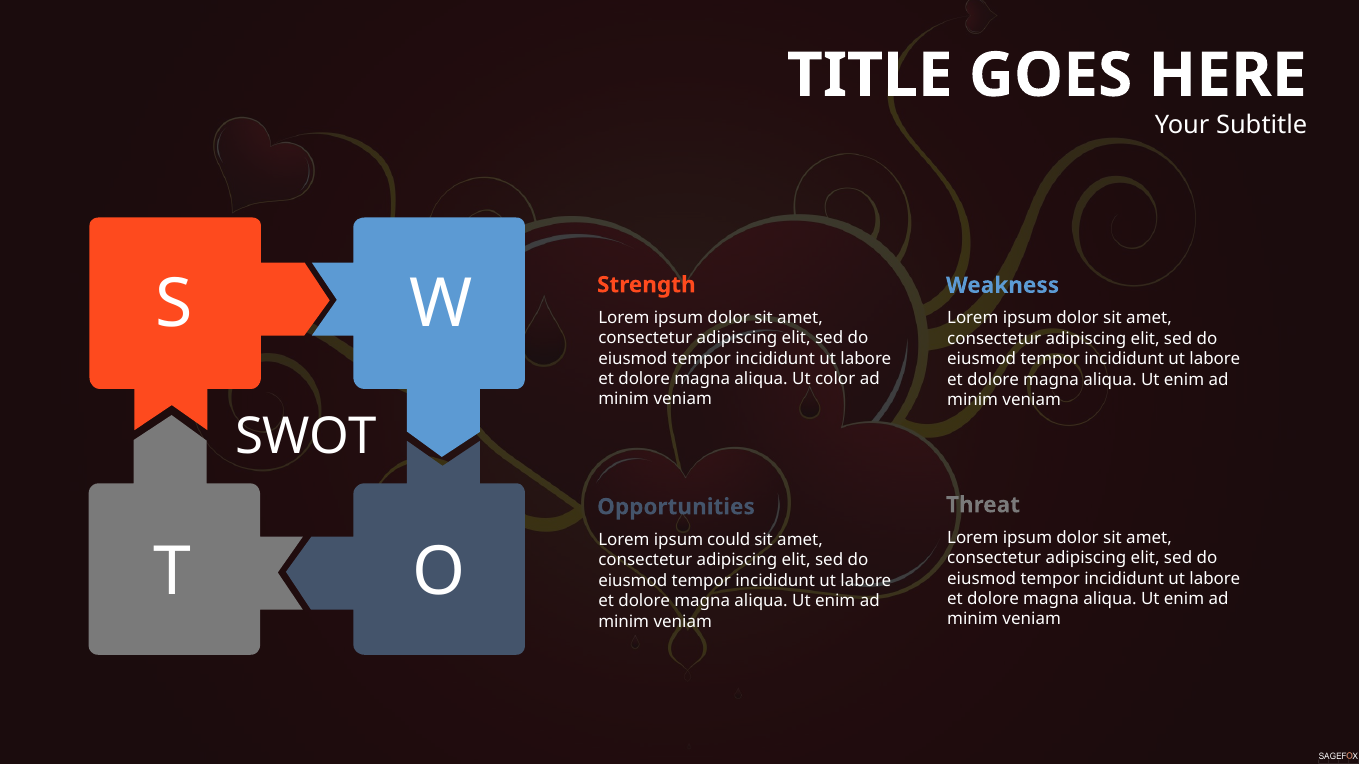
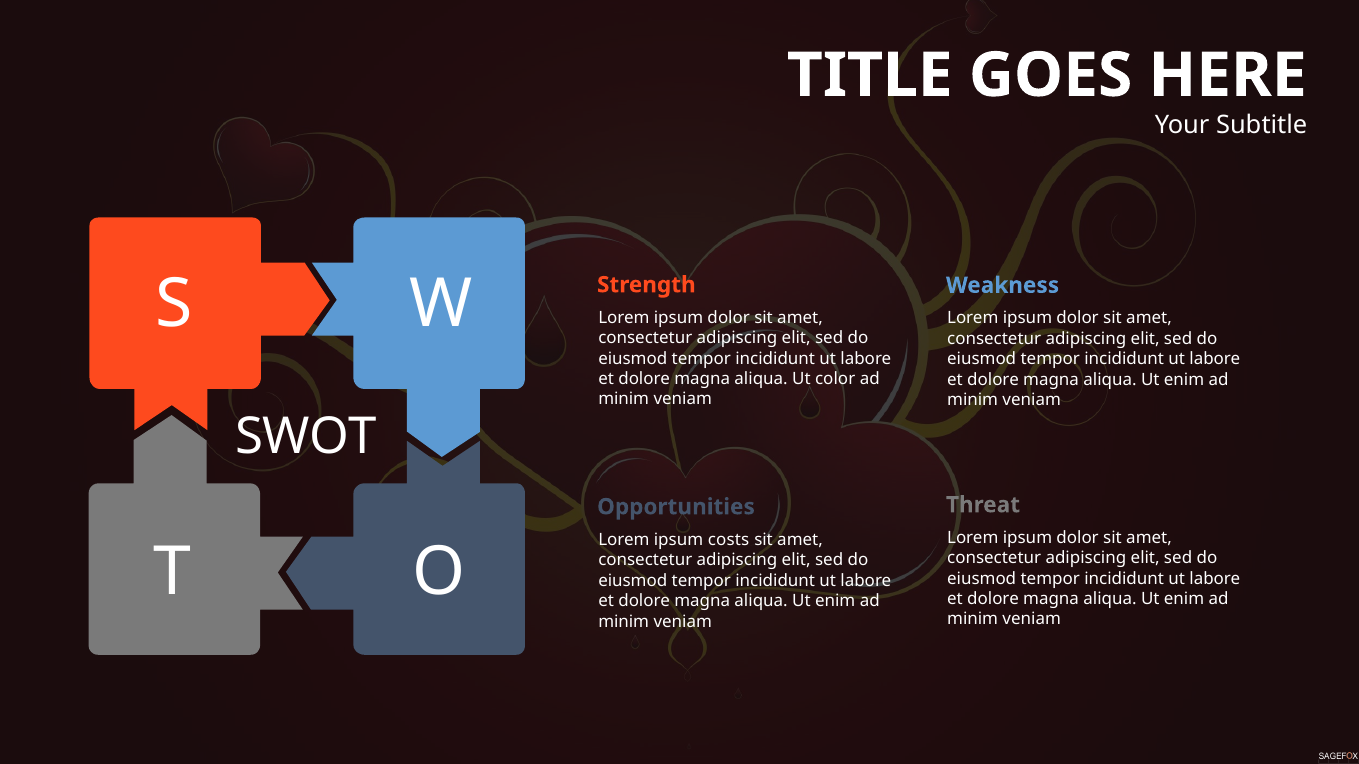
could: could -> costs (729, 540)
